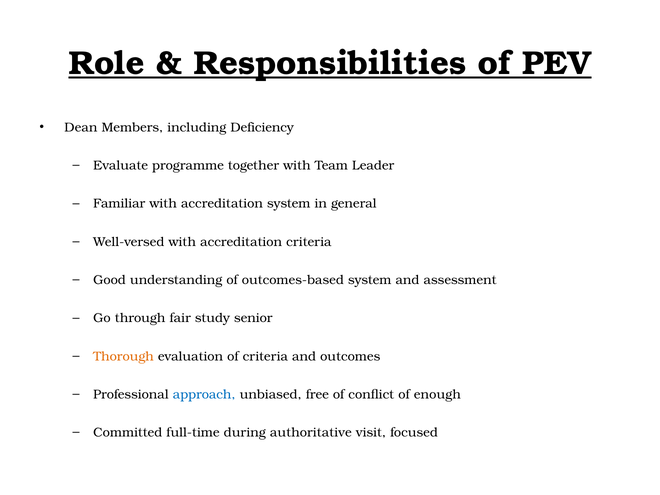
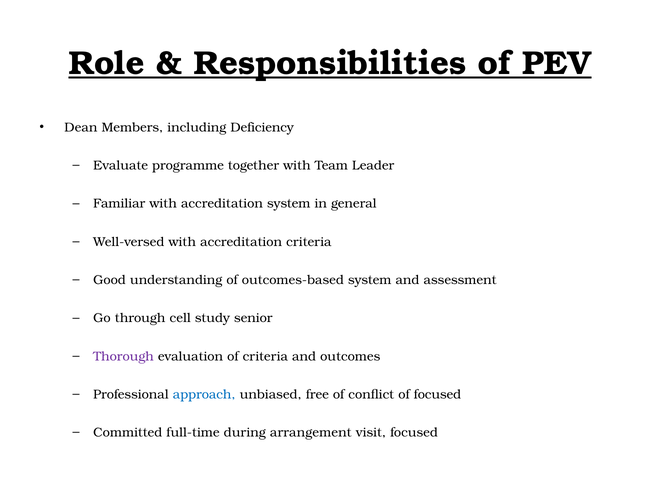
fair: fair -> cell (180, 318)
Thorough colour: orange -> purple (124, 356)
of enough: enough -> focused (437, 394)
authoritative: authoritative -> arrangement (311, 433)
